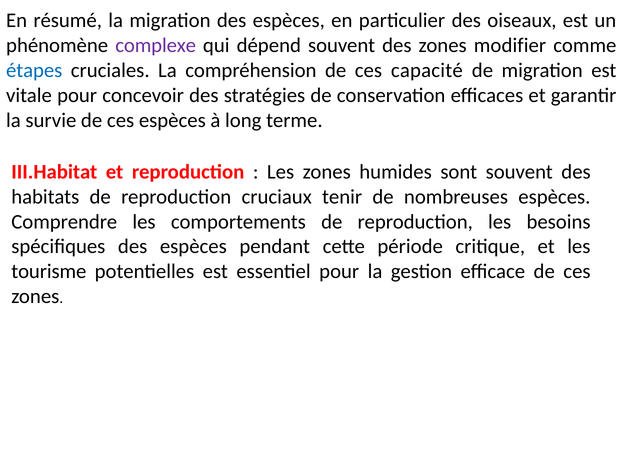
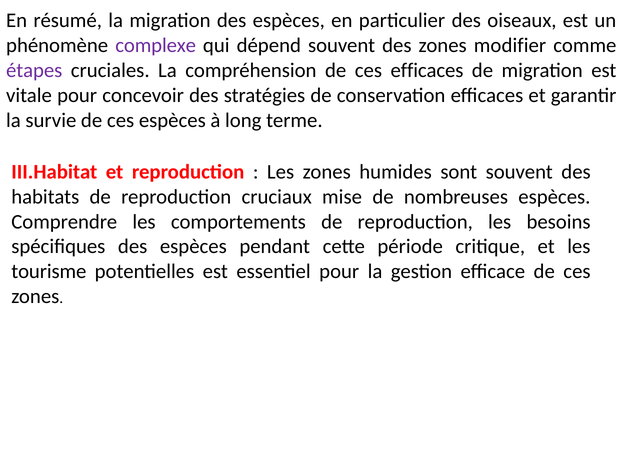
étapes colour: blue -> purple (34, 70)
ces capacité: capacité -> efficaces (427, 70)
tenir: tenir -> mise (342, 197)
